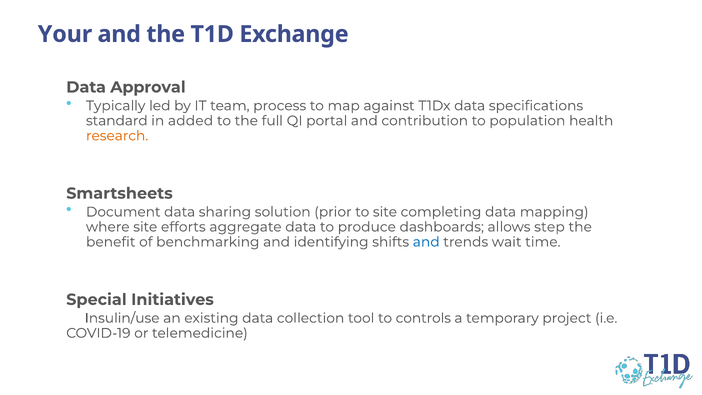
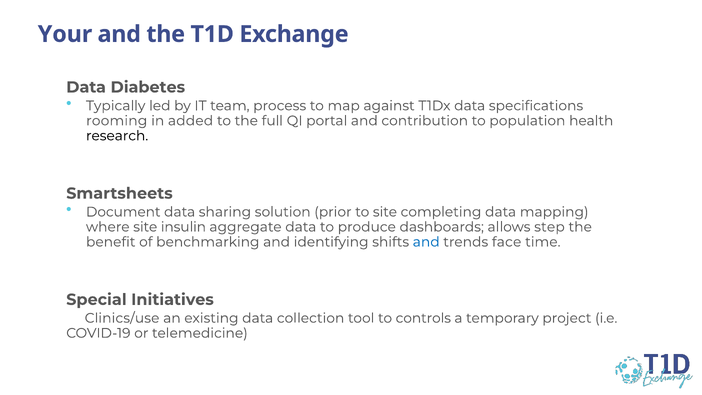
Approval: Approval -> Diabetes (148, 87)
standard: standard -> rooming (117, 121)
research colour: orange -> black (117, 136)
efforts: efforts -> insulin (183, 227)
wait: wait -> face (507, 242)
Insulin/use: Insulin/use -> Clinics/use (122, 318)
